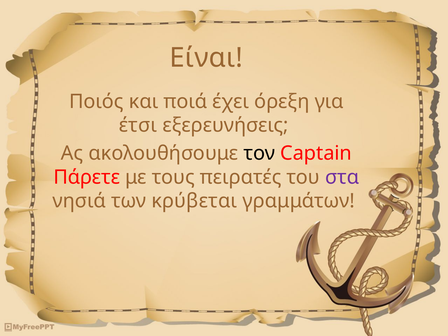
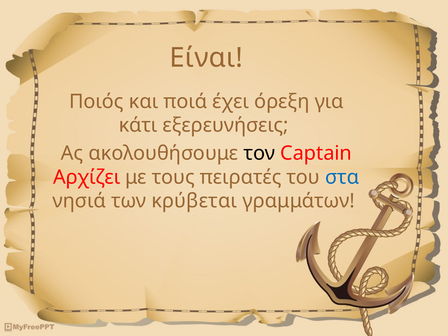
έτσι: έτσι -> κάτι (138, 125)
Πάρετε: Πάρετε -> Αρχίζει (87, 177)
στα colour: purple -> blue (342, 177)
